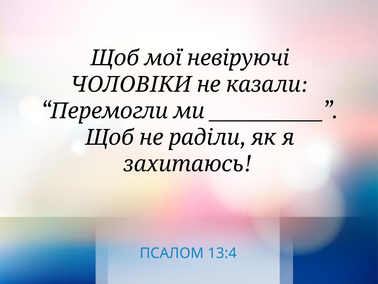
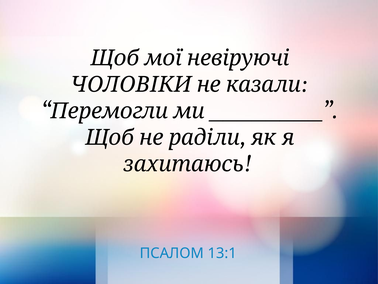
13:4: 13:4 -> 13:1 (222, 253)
